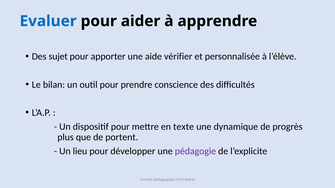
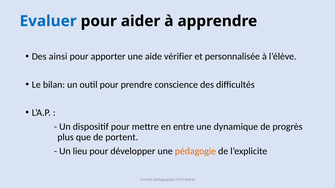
sujet: sujet -> ainsi (58, 57)
texte: texte -> entre (184, 127)
pédagogie colour: purple -> orange (195, 151)
